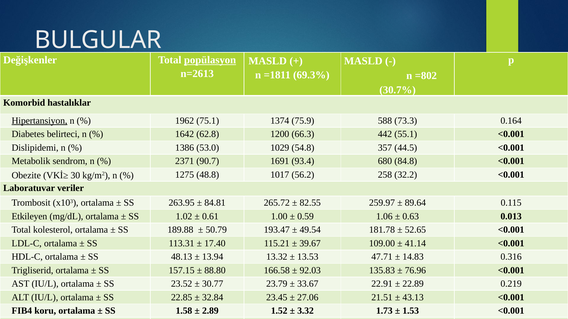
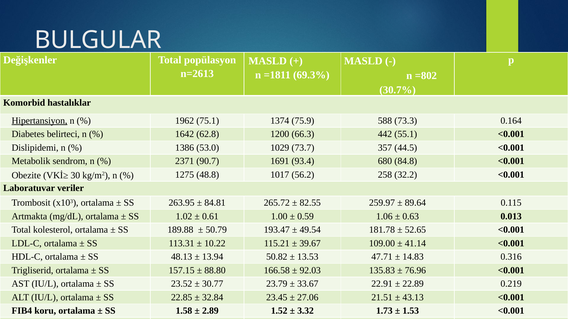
popülasyon underline: present -> none (210, 60)
54.8: 54.8 -> 73.7 (303, 148)
Etkileyen: Etkileyen -> Artmakta (29, 217)
17.40: 17.40 -> 10.22 (215, 244)
13.32: 13.32 -> 50.82 (277, 257)
